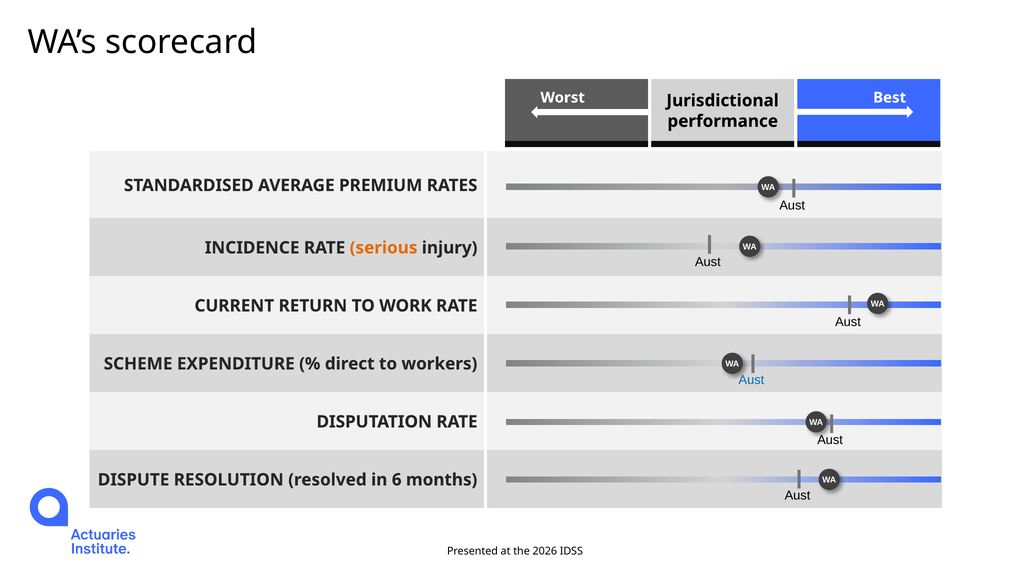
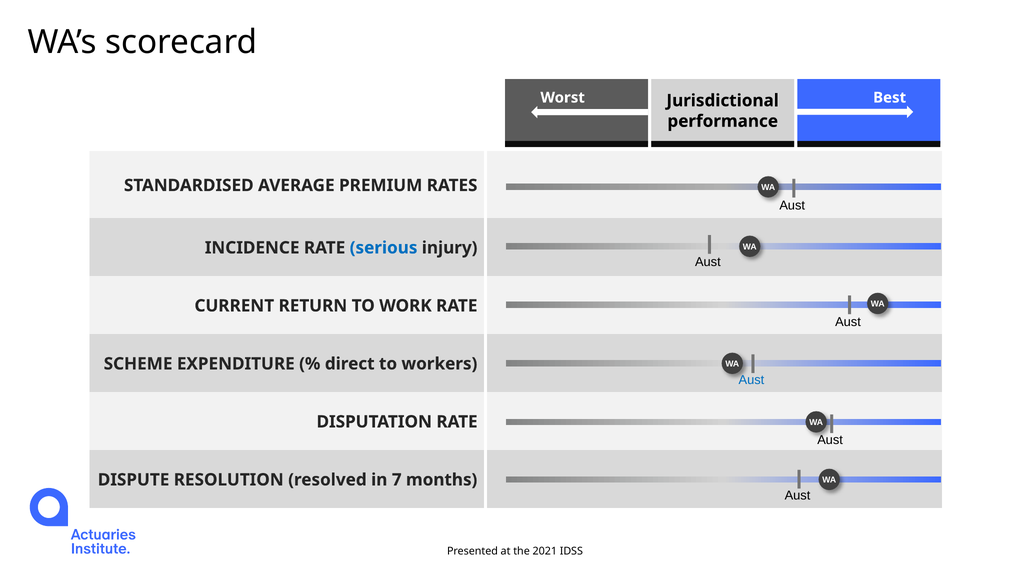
serious colour: orange -> blue (384, 248)
6: 6 -> 7 (397, 479)
2026: 2026 -> 2021 (545, 551)
